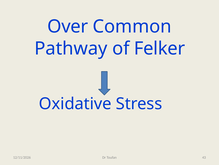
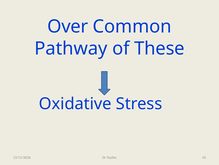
Felker: Felker -> These (159, 48)
